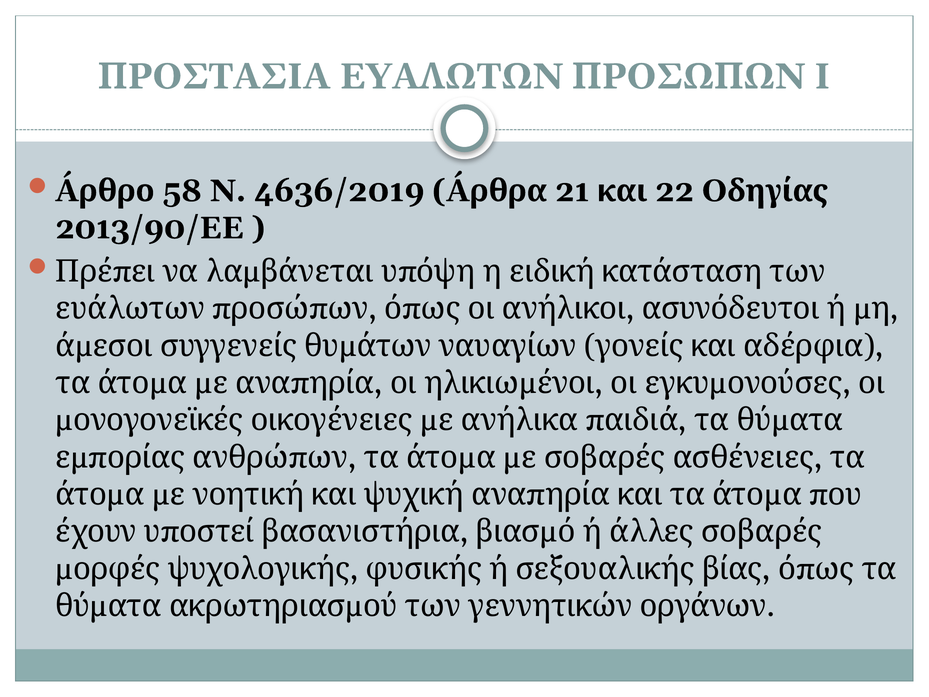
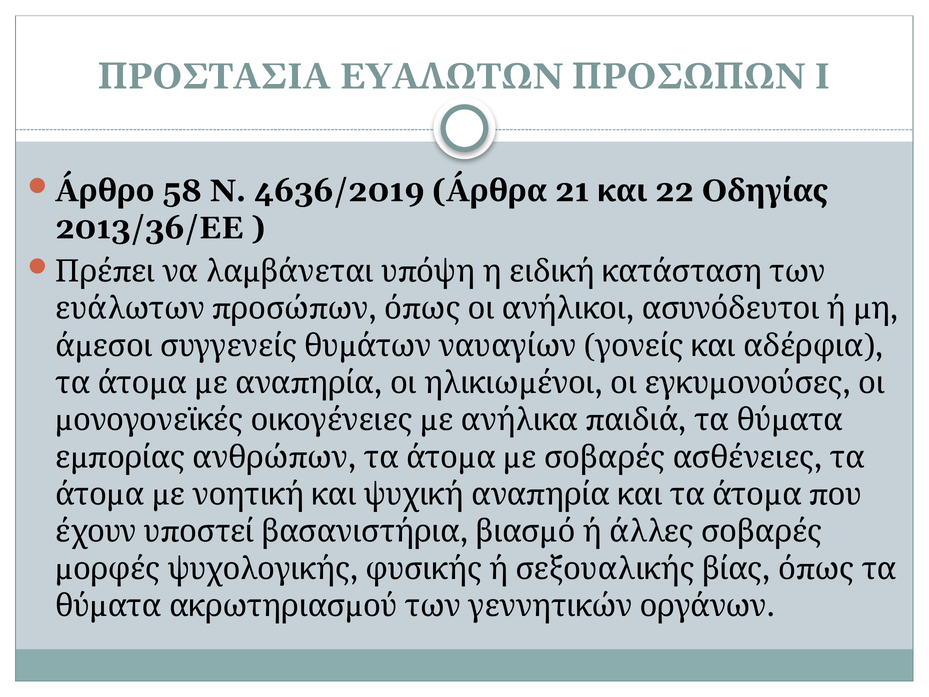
2013/90/ΕΕ: 2013/90/ΕΕ -> 2013/36/ΕΕ (149, 228)
